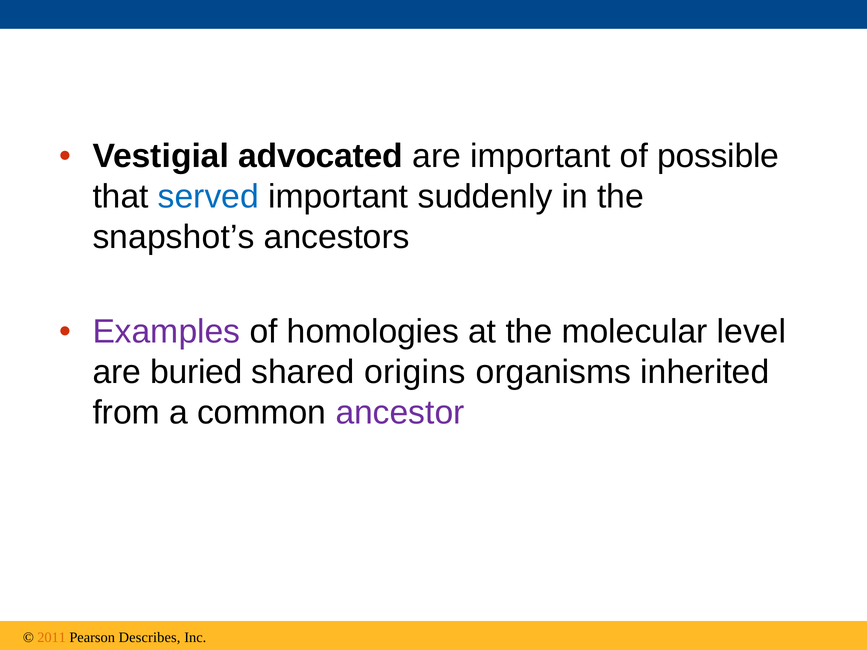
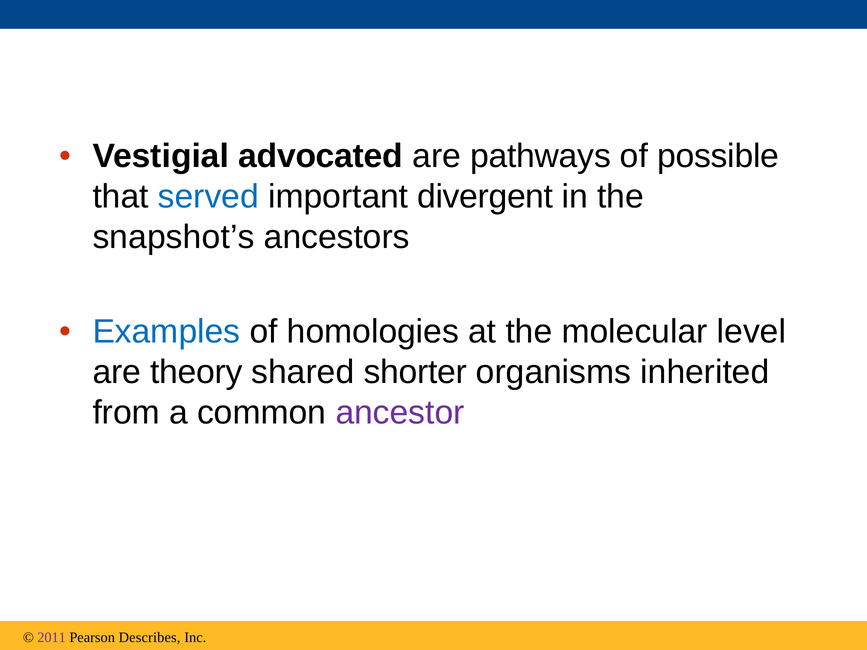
are important: important -> pathways (541, 156)
suddenly: suddenly -> divergent (485, 197)
Examples colour: purple -> blue (166, 332)
buried: buried -> theory (196, 372)
origins: origins -> shorter (415, 372)
2011 colour: orange -> purple (52, 638)
